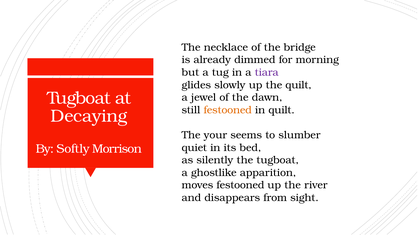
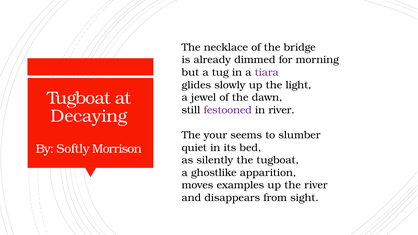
the quilt: quilt -> light (299, 85)
festooned colour: orange -> purple (228, 110)
in quilt: quilt -> river (282, 110)
moves festooned: festooned -> examples (240, 185)
